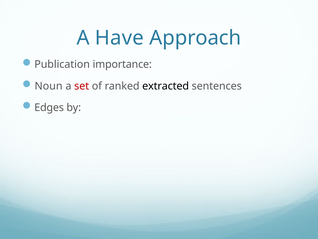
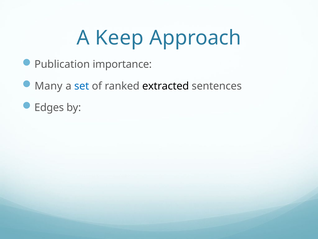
Have: Have -> Keep (119, 38)
Noun: Noun -> Many (49, 86)
set colour: red -> blue (82, 86)
